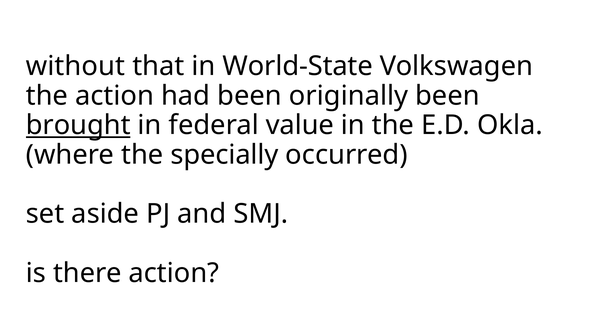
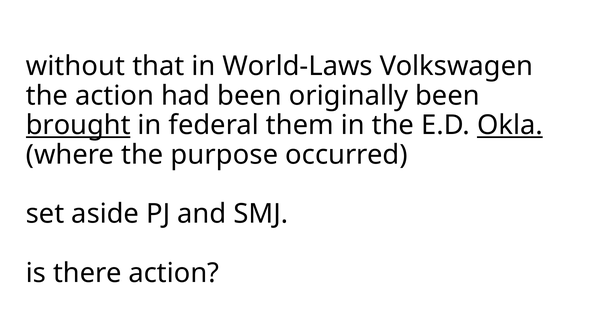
World-State: World-State -> World-Laws (298, 66)
value: value -> them (300, 125)
Okla underline: none -> present (510, 125)
specially: specially -> purpose (224, 155)
